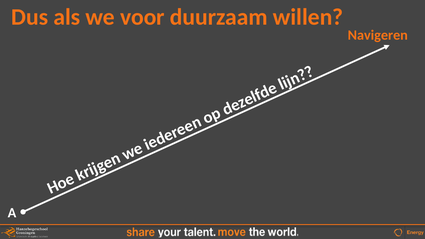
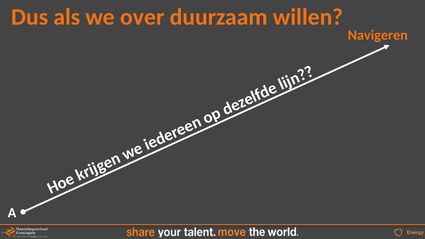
voor: voor -> over (142, 17)
